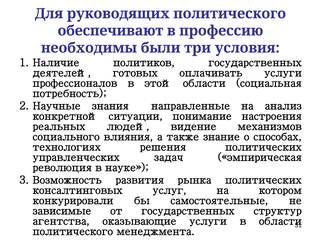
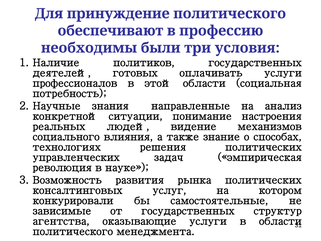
руководящих: руководящих -> принуждение (118, 14)
